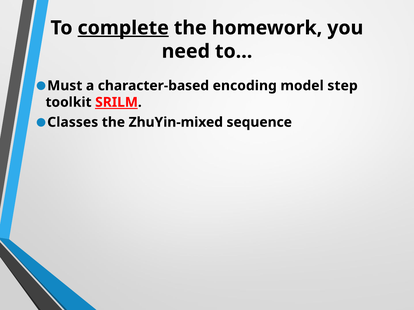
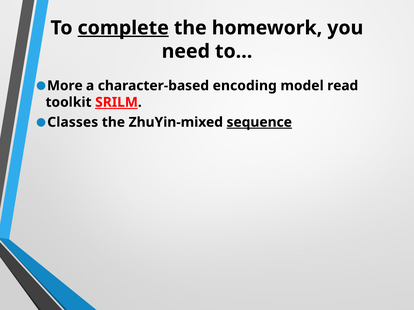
Must: Must -> More (65, 86)
step: step -> read (343, 86)
sequence underline: none -> present (259, 122)
